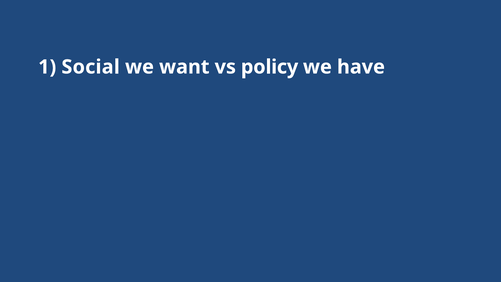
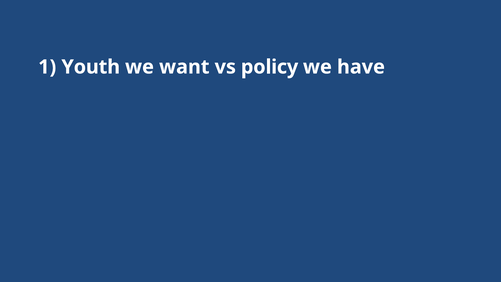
Social: Social -> Youth (91, 67)
